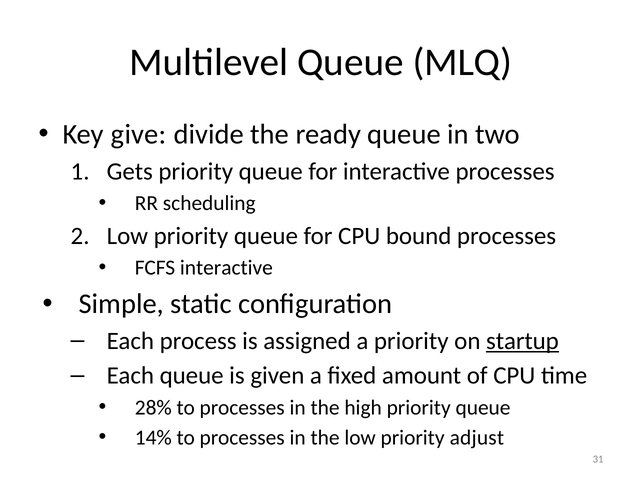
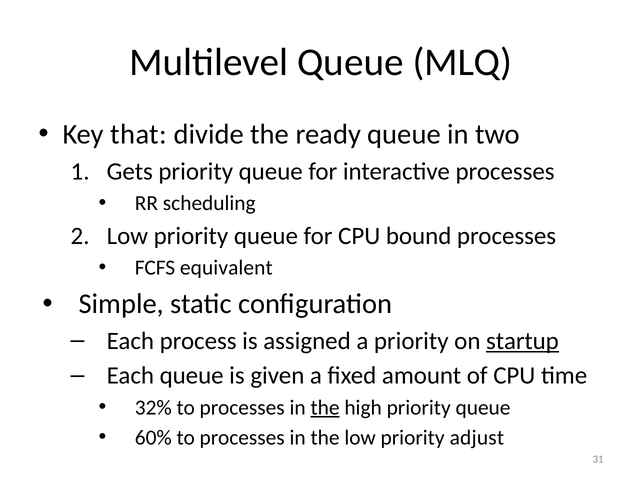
give: give -> that (139, 135)
FCFS interactive: interactive -> equivalent (226, 268)
28%: 28% -> 32% (153, 408)
the underline: none -> present (325, 408)
14%: 14% -> 60% (153, 438)
